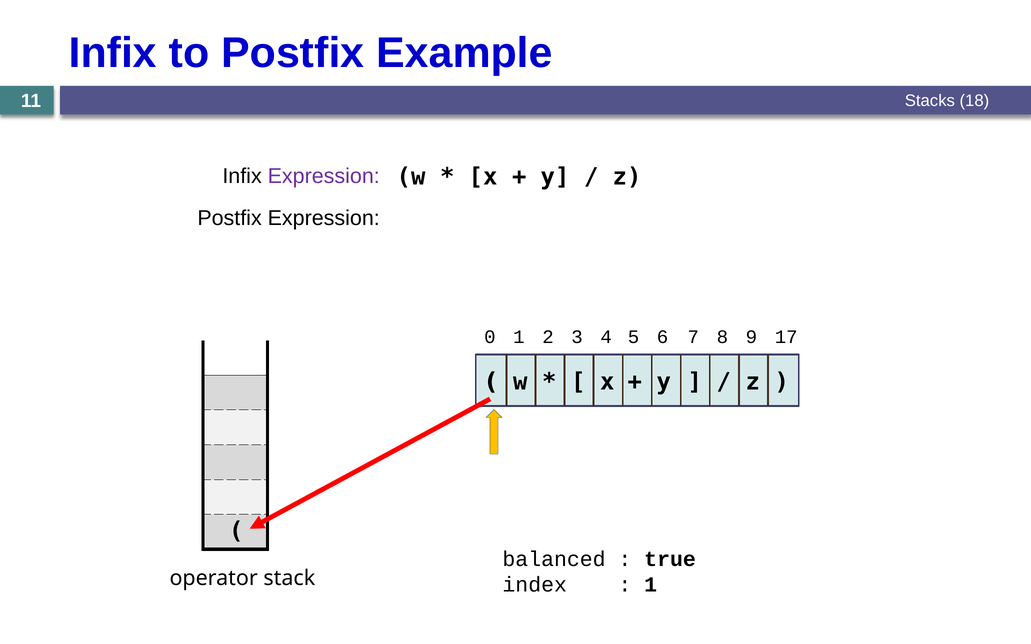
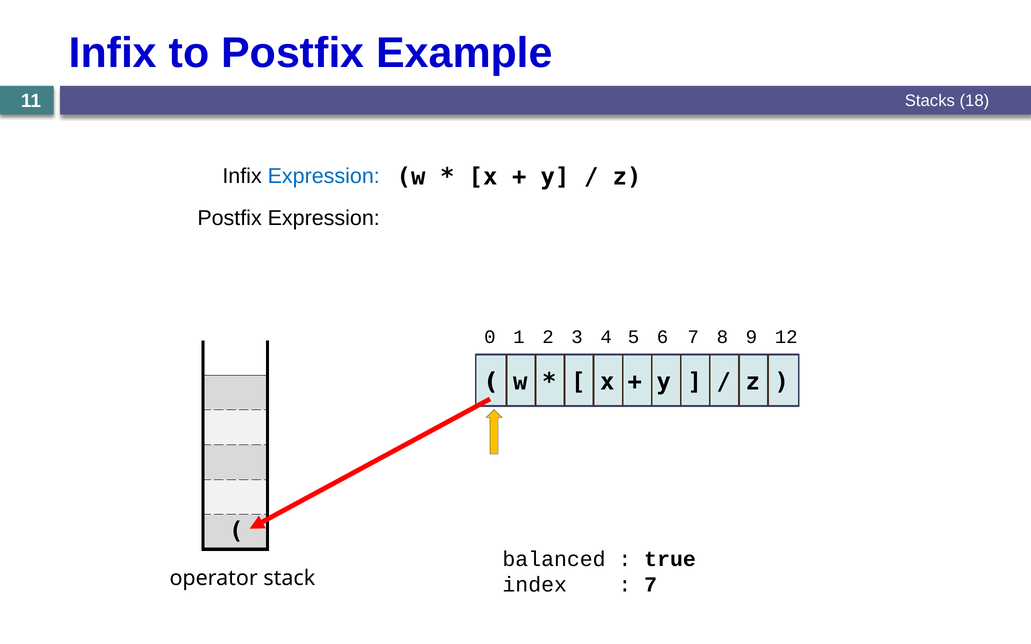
Expression colour: purple -> blue (324, 176)
17: 17 -> 12 (786, 337)
1: 1 -> 7 (651, 585)
